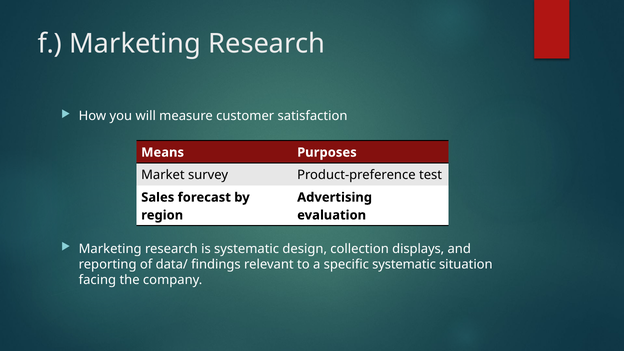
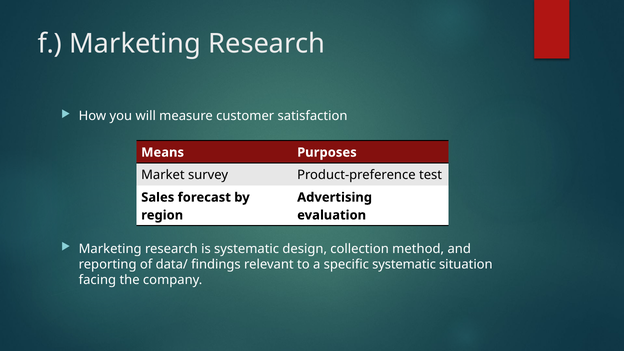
displays: displays -> method (418, 249)
